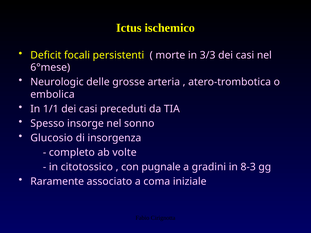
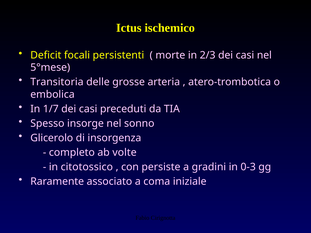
3/3: 3/3 -> 2/3 (208, 55)
6°mese: 6°mese -> 5°mese (50, 68)
Neurologic: Neurologic -> Transitoria (57, 82)
1/1: 1/1 -> 1/7 (51, 109)
Glucosio: Glucosio -> Glicerolo (52, 138)
pugnale: pugnale -> persiste (161, 167)
8-3: 8-3 -> 0-3 (248, 167)
